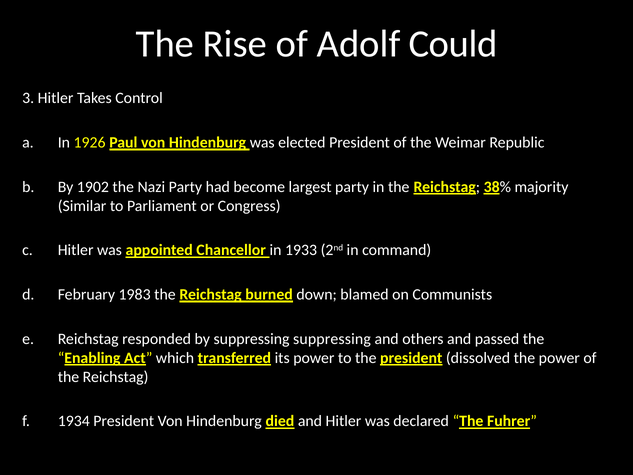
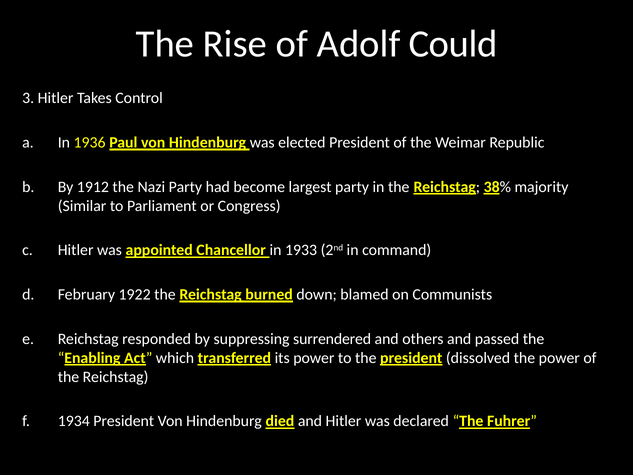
1926: 1926 -> 1936 (90, 142)
1902: 1902 -> 1912 (93, 187)
1983: 1983 -> 1922 (135, 294)
suppressing suppressing: suppressing -> surrendered (332, 339)
